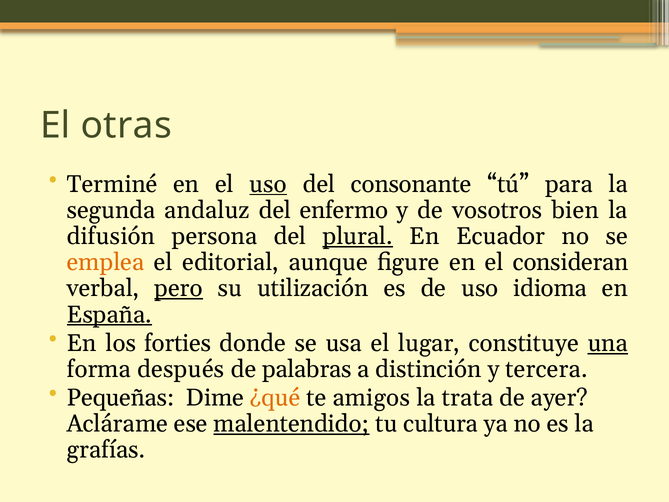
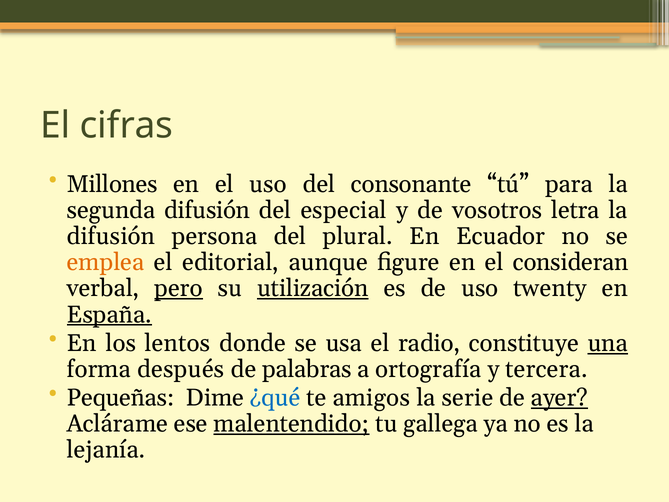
otras: otras -> cifras (126, 125)
Terminé: Terminé -> Millones (112, 184)
uso underline: present -> none (268, 184)
segunda andaluz: andaluz -> difusión (207, 210)
enfermo: enfermo -> especial (344, 210)
bien: bien -> letra (576, 210)
plural underline: present -> none (358, 236)
utilización underline: none -> present (313, 288)
idioma: idioma -> twenty (550, 288)
forties: forties -> lentos (178, 343)
lugar: lugar -> radio (429, 343)
distinción: distinción -> ortografía (428, 369)
¿qué colour: orange -> blue (275, 398)
trata: trata -> serie (467, 398)
ayer underline: none -> present (559, 398)
cultura: cultura -> gallega (441, 424)
grafías: grafías -> lejanía (106, 450)
